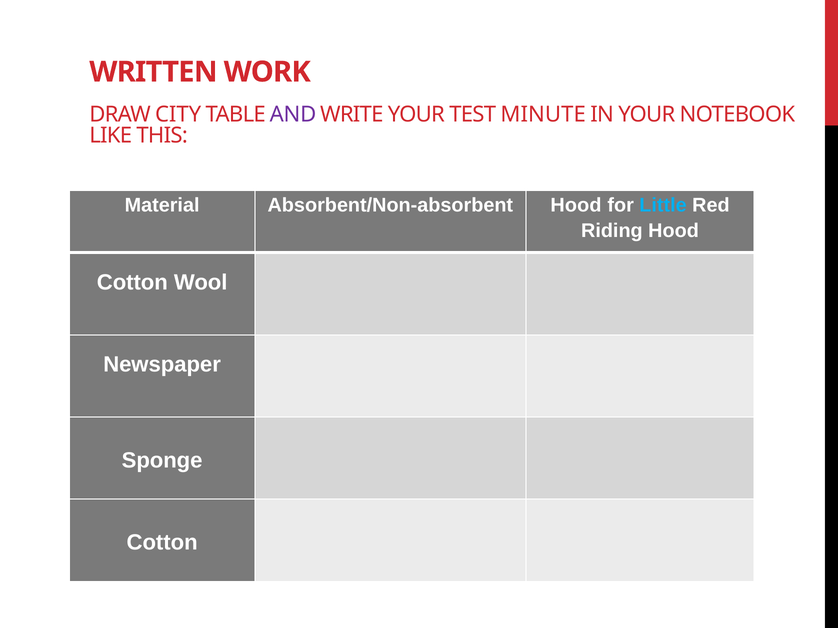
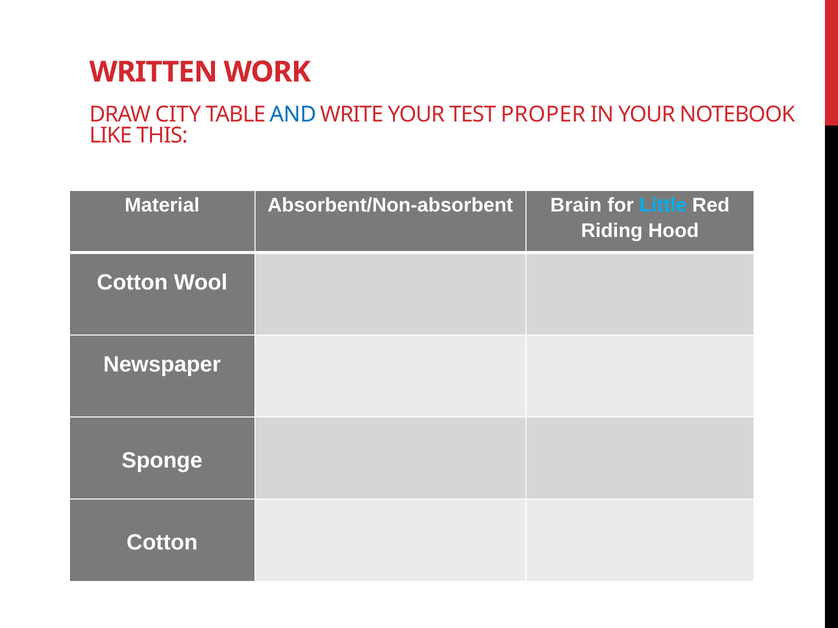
AND colour: purple -> blue (293, 115)
MINUTE: MINUTE -> PROPER (543, 115)
Absorbent/Non-absorbent Hood: Hood -> Brain (576, 205)
